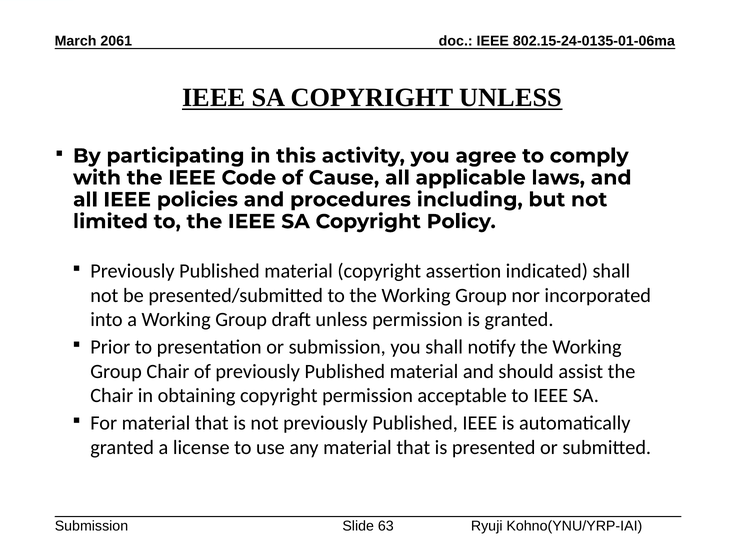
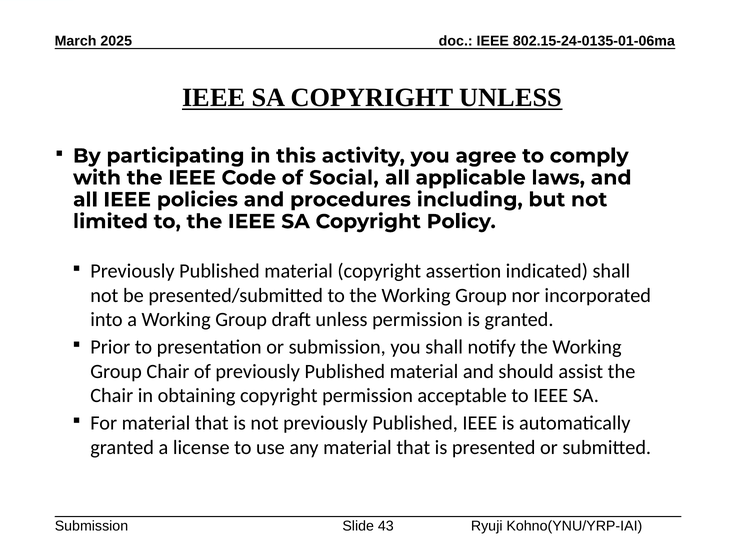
2061: 2061 -> 2025 (116, 41)
Cause: Cause -> Social (344, 178)
63: 63 -> 43 (386, 526)
